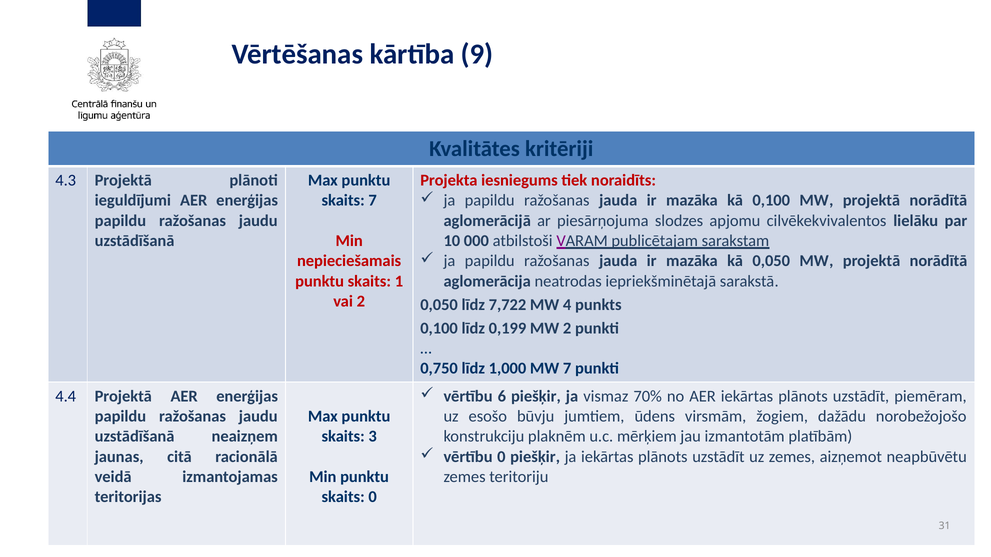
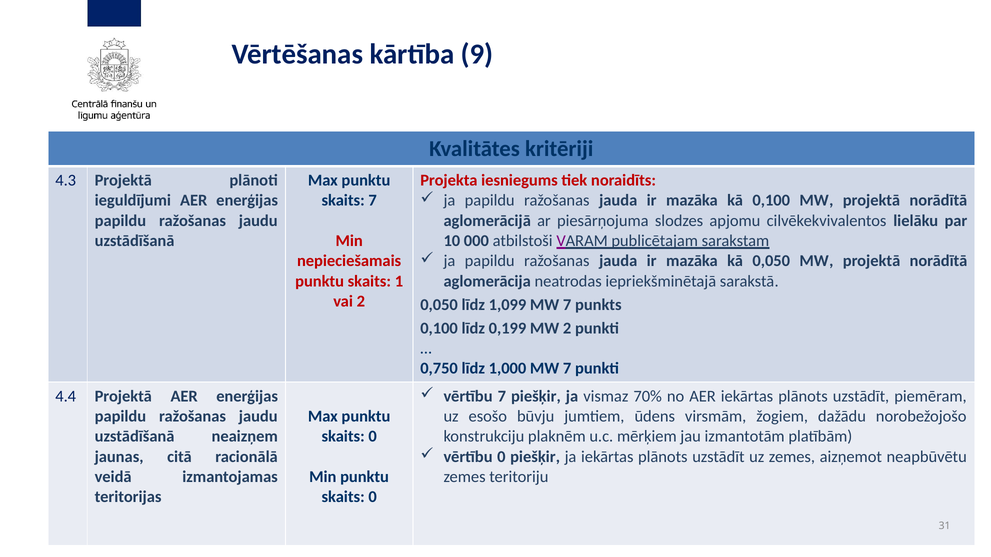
7,722: 7,722 -> 1,099 (508, 305)
4: 4 -> 7 (567, 305)
vērtību 6: 6 -> 7 (502, 396)
3: 3 -> 0 (373, 437)
